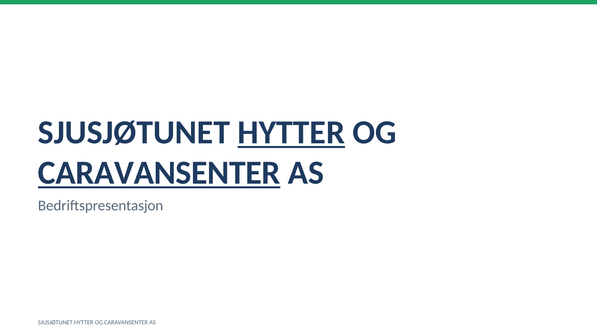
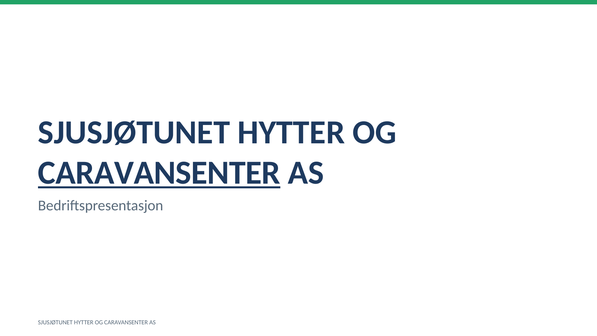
HYTTER underline: present -> none (291, 132)
